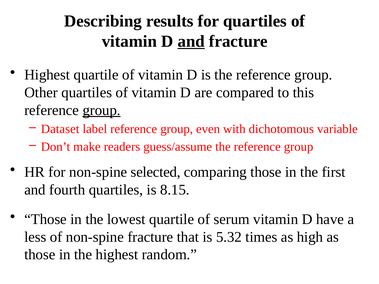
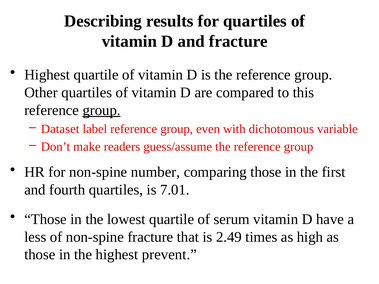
and underline: present -> none (191, 41)
selected: selected -> number (156, 172)
8.15: 8.15 -> 7.01 (175, 190)
5.32: 5.32 -> 2.49 (229, 237)
random: random -> prevent (169, 255)
